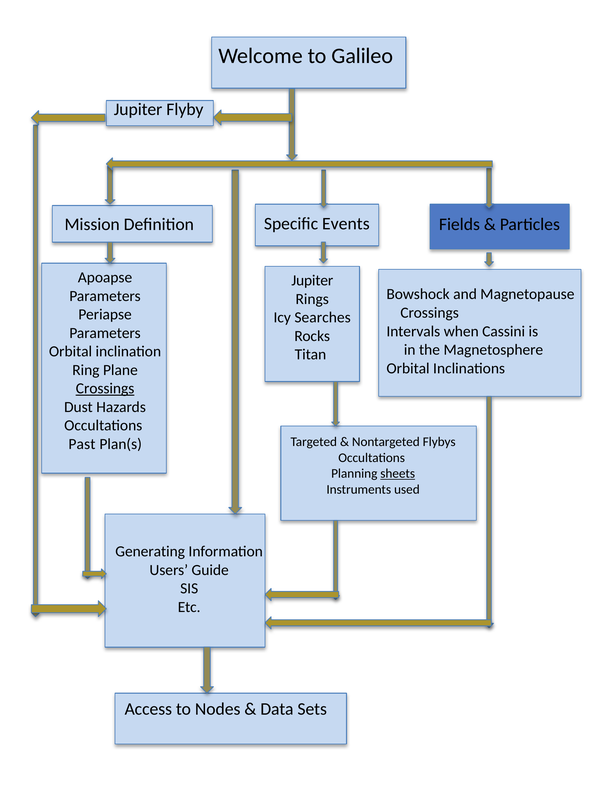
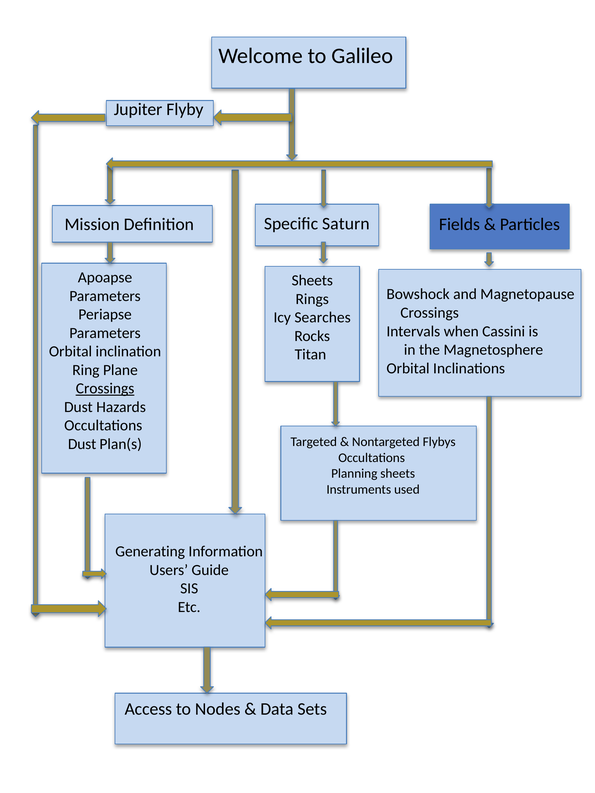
Events: Events -> Saturn (346, 224)
Jupiter: Jupiter -> Sheets (312, 281)
Past: Past -> Dust (82, 444)
sheets underline: present -> none (398, 474)
